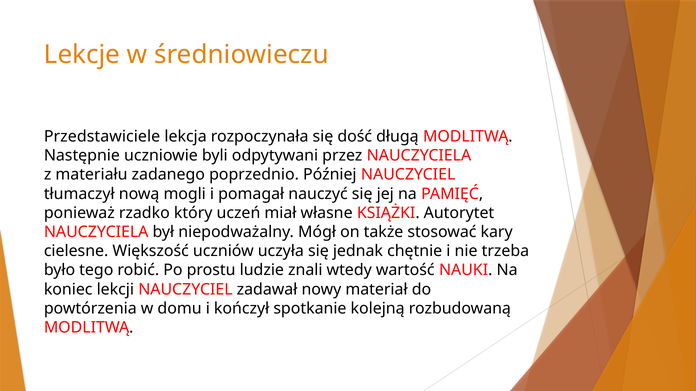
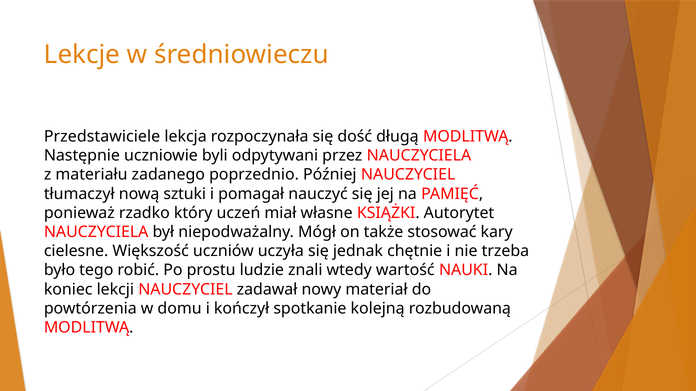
mogli: mogli -> sztuki (185, 194)
